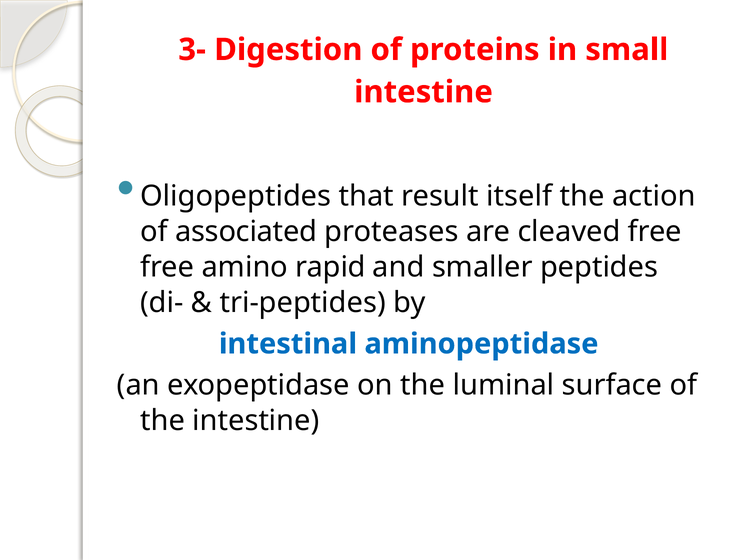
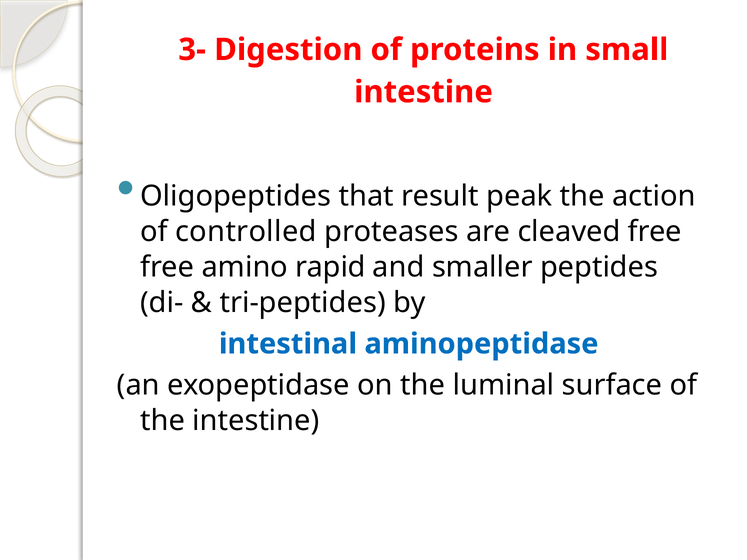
itself: itself -> peak (519, 196)
associated: associated -> controlled (246, 232)
